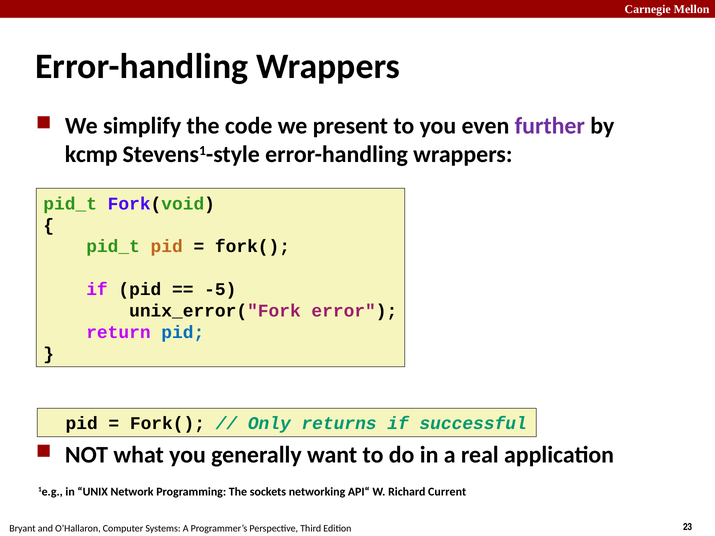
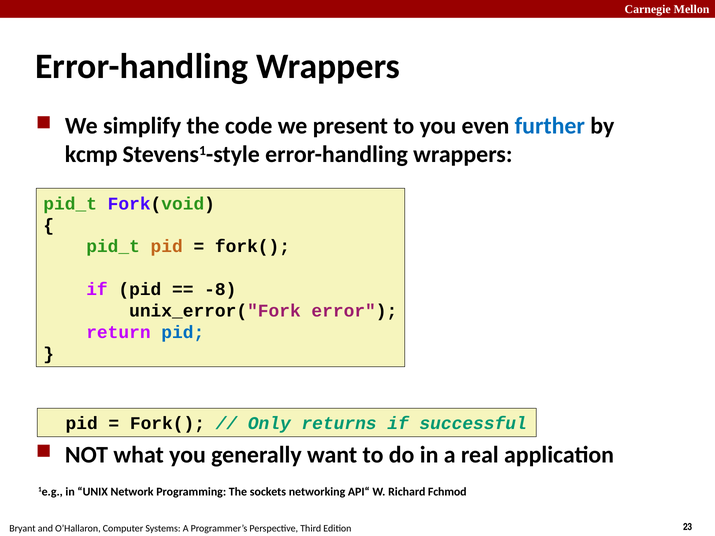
further colour: purple -> blue (550, 126)
-5: -5 -> -8 (220, 290)
Current: Current -> Fchmod (447, 492)
